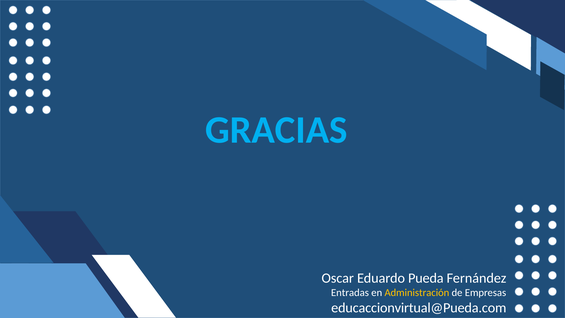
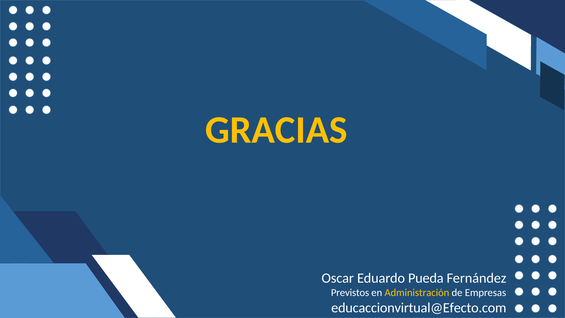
GRACIAS colour: light blue -> yellow (276, 130)
Entradas: Entradas -> Previstos (350, 293)
educaccionvirtual@Pueda.com: educaccionvirtual@Pueda.com -> educaccionvirtual@Efecto.com (419, 308)
